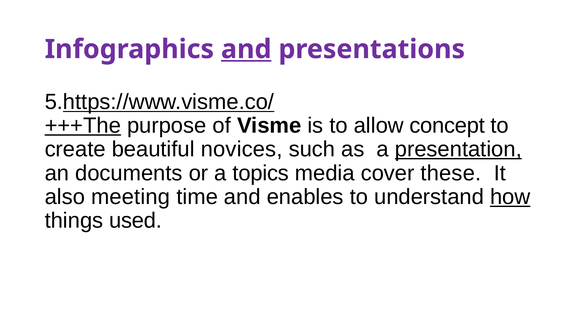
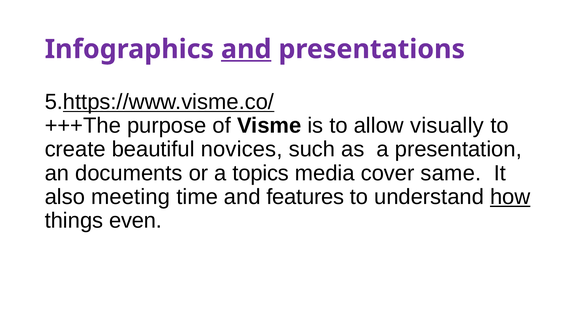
+++The underline: present -> none (83, 125)
concept: concept -> visually (447, 125)
presentation underline: present -> none (458, 149)
these: these -> same (451, 173)
enables: enables -> features (305, 197)
used: used -> even (136, 220)
